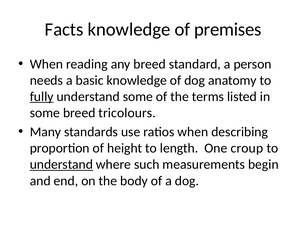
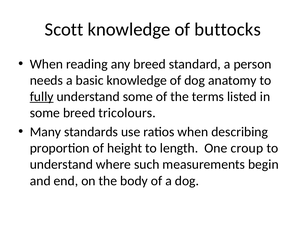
Facts: Facts -> Scott (64, 30)
premises: premises -> buttocks (228, 30)
understand underline: present -> none (61, 165)
